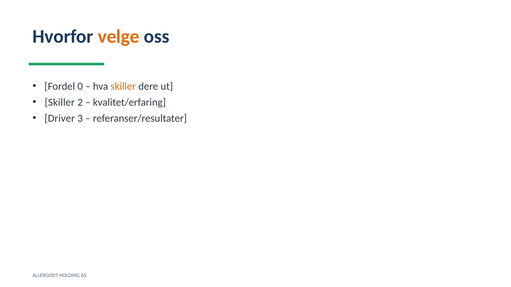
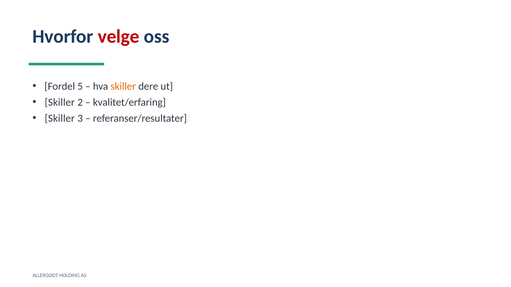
velge colour: orange -> red (119, 36)
0: 0 -> 5 (80, 87)
Driver: Driver -> Skiller (60, 119)
